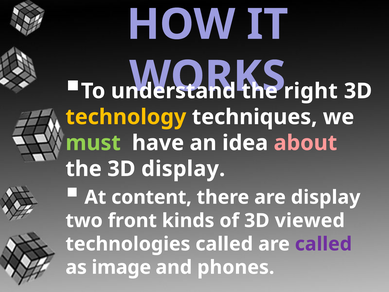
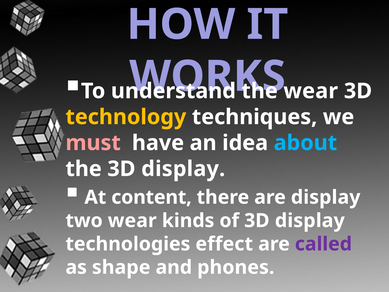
right: right -> wear (311, 91)
must colour: light green -> pink (93, 143)
about colour: pink -> light blue (305, 143)
two front: front -> wear (132, 220)
of 3D viewed: viewed -> display (310, 220)
technologies called: called -> effect (224, 244)
image: image -> shape (121, 267)
